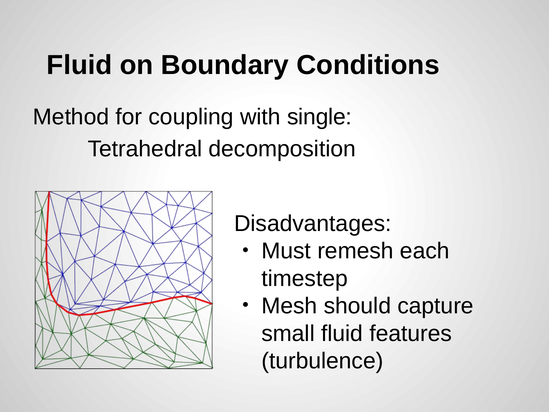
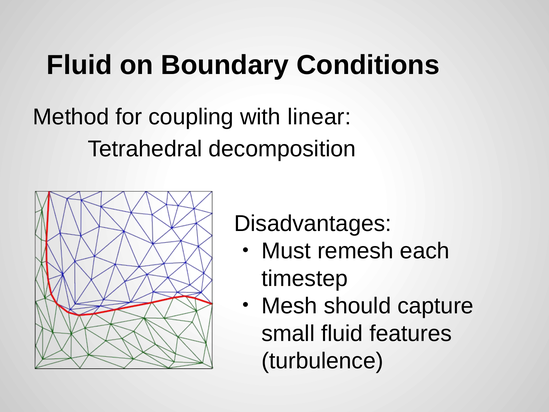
single: single -> linear (319, 117)
